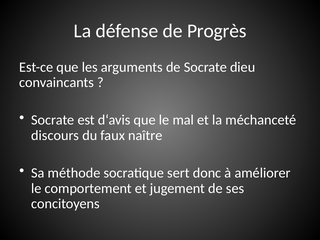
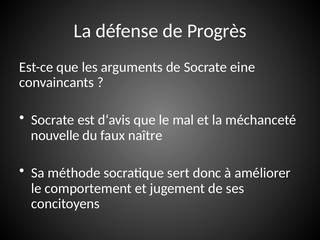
dieu: dieu -> eine (243, 67)
discours: discours -> nouvelle (55, 135)
